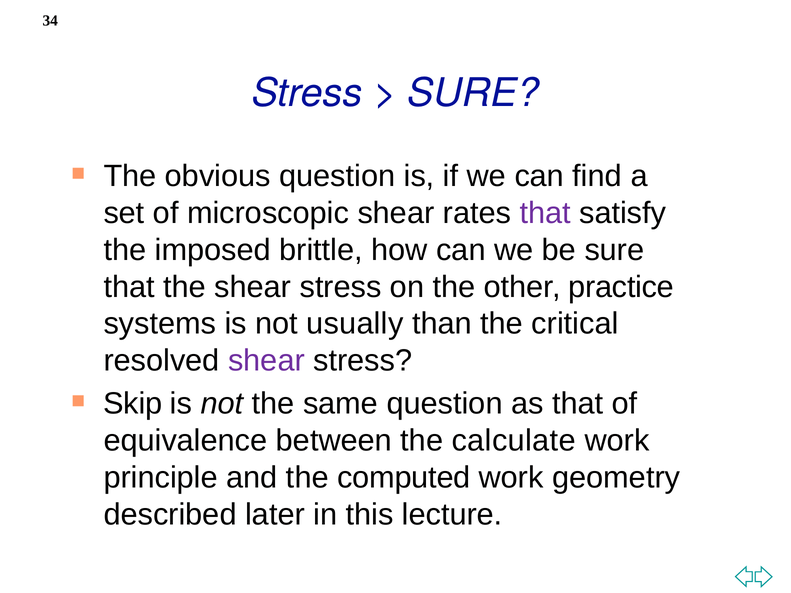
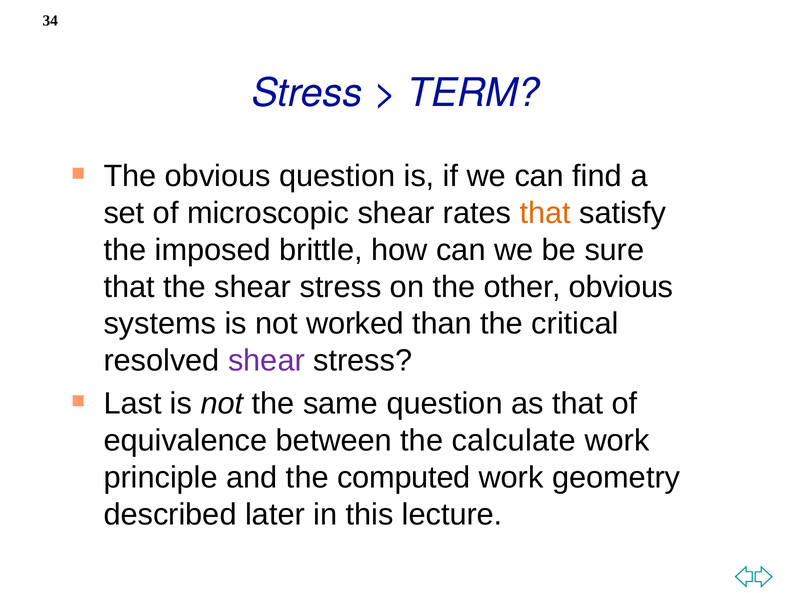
SURE: SURE -> TERM (474, 93)
that colour: purple -> orange (545, 213)
other practice: practice -> obvious (621, 287)
usually: usually -> worked (355, 324)
Skip: Skip -> Last (133, 404)
